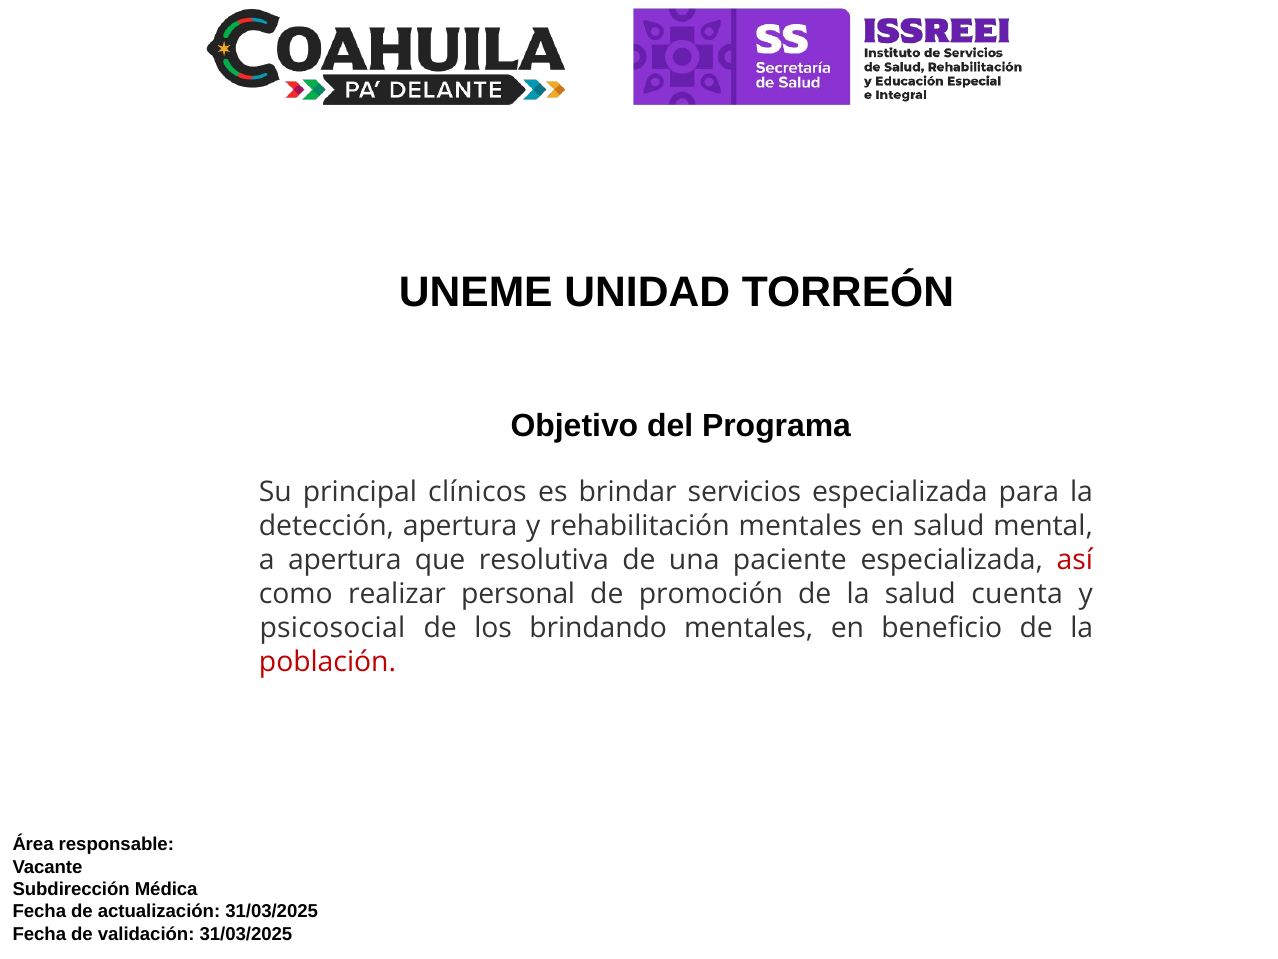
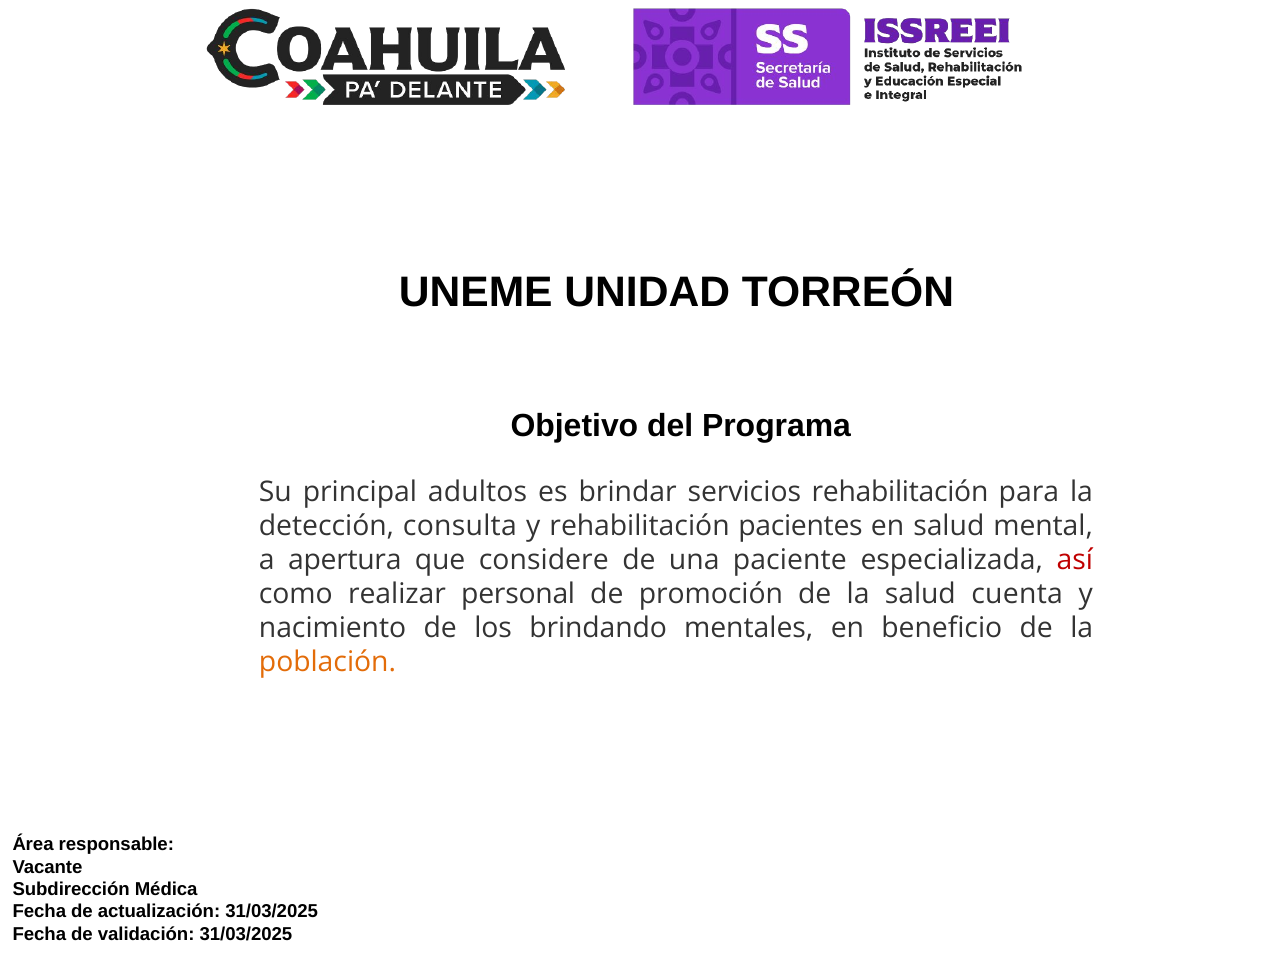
clínicos: clínicos -> adultos (478, 492)
servicios especializada: especializada -> rehabilitación (900, 492)
detección apertura: apertura -> consulta (460, 526)
rehabilitación mentales: mentales -> pacientes (800, 526)
resolutiva: resolutiva -> considere (544, 560)
psicosocial: psicosocial -> nacimiento (333, 628)
población colour: red -> orange (327, 662)
